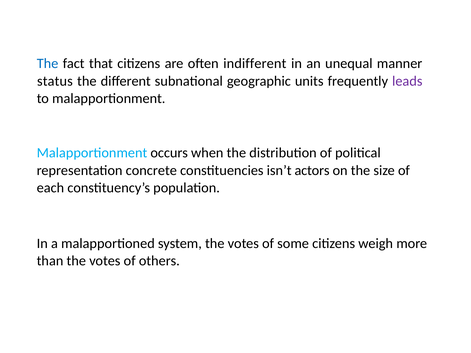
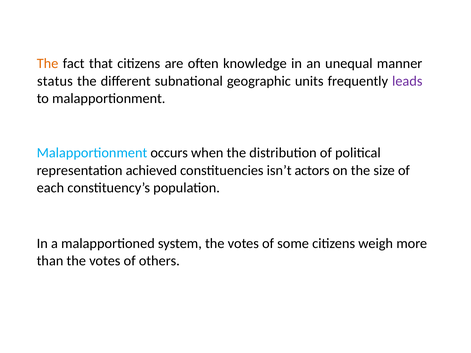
The colour: blue -> orange (48, 64)
indifferent: indifferent -> knowledge (255, 64)
concrete: concrete -> achieved (151, 171)
